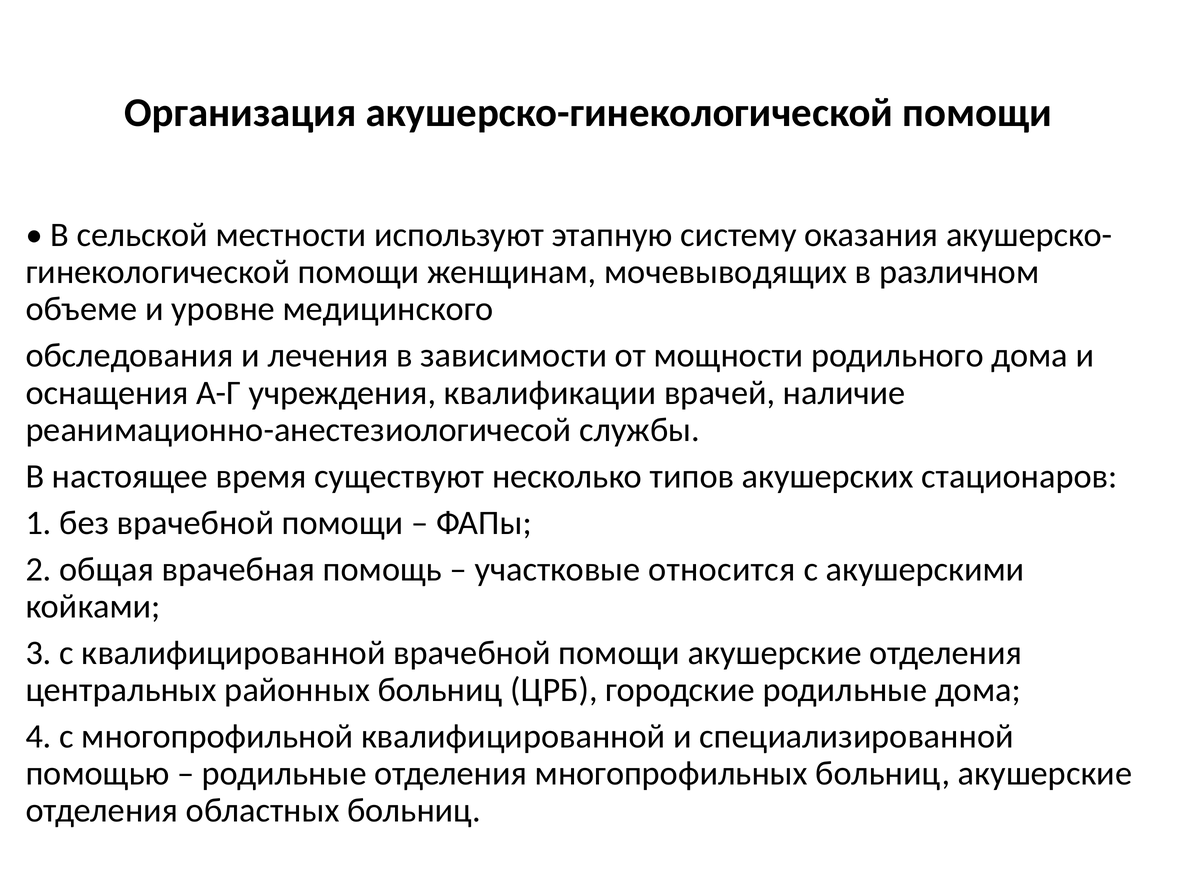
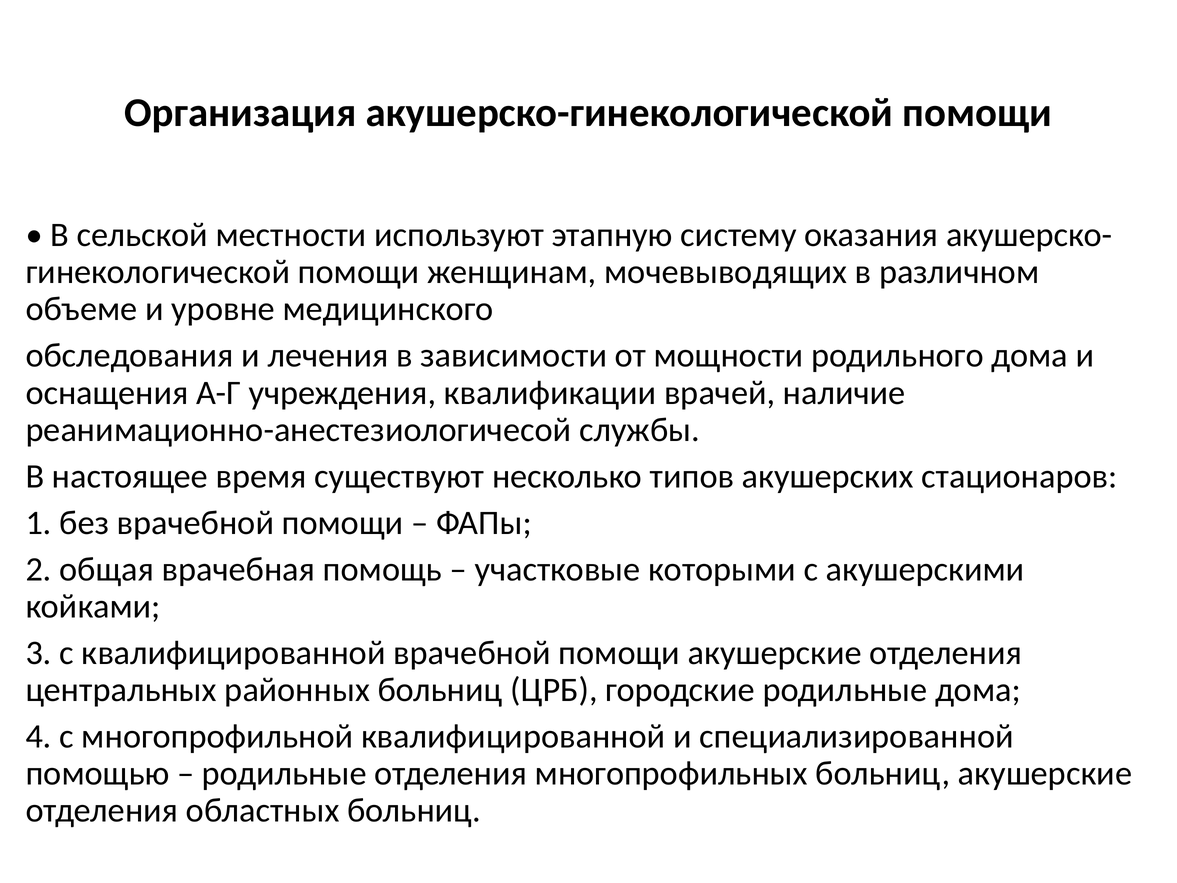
относится: относится -> которыми (722, 569)
